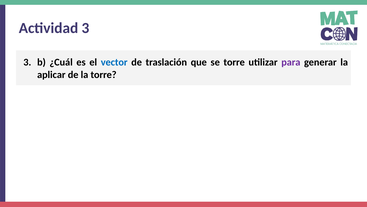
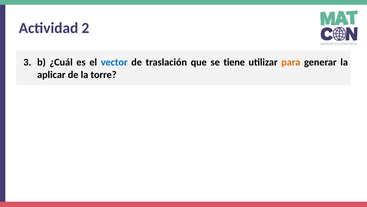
Actividad 3: 3 -> 2 (86, 28)
se torre: torre -> tiene (234, 62)
para colour: purple -> orange (291, 62)
